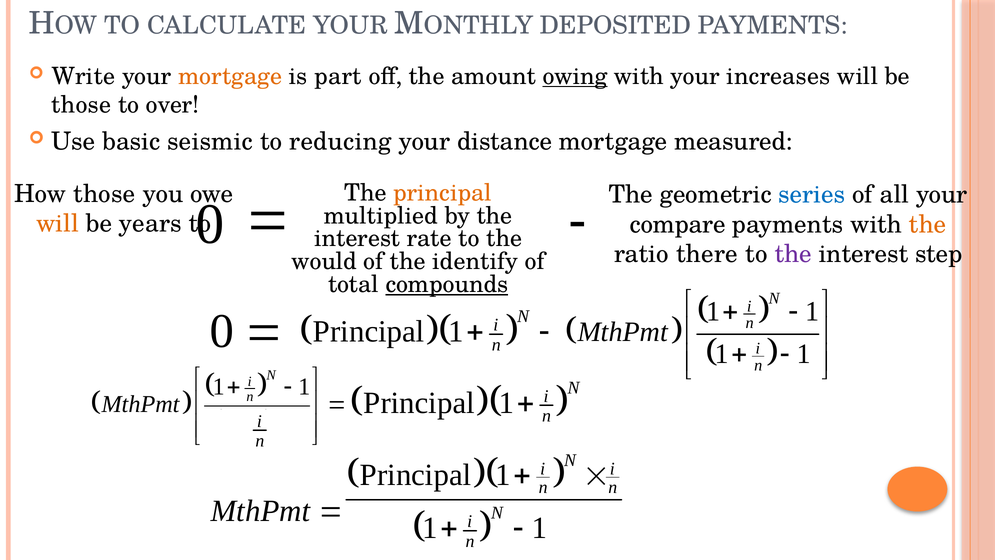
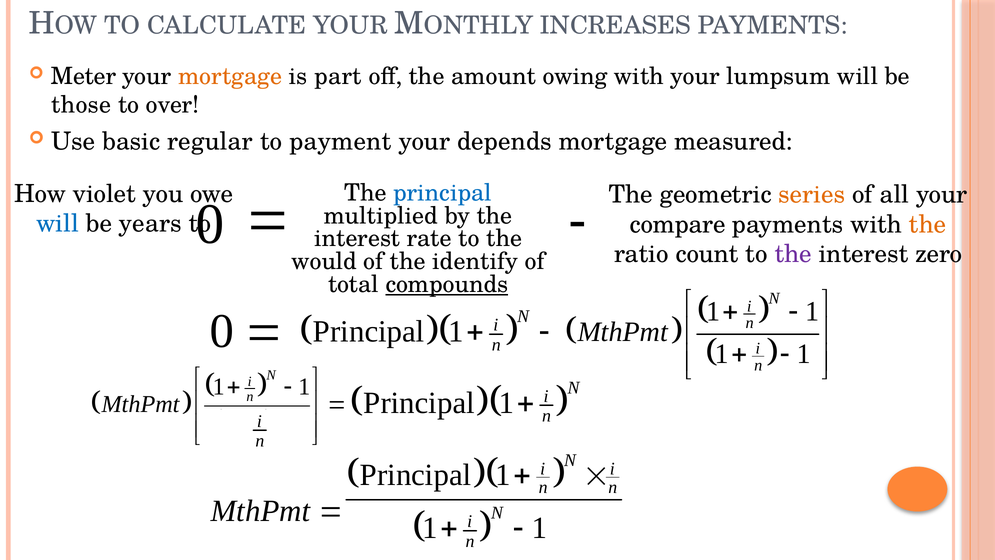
DEPOSITED: DEPOSITED -> INCREASES (615, 25)
Write: Write -> Meter (84, 76)
owing underline: present -> none (575, 76)
increases: increases -> lumpsum (778, 76)
seismic: seismic -> regular (210, 141)
reducing: reducing -> payment (340, 141)
distance: distance -> depends (505, 141)
principal colour: orange -> blue (443, 193)
How those: those -> violet (104, 194)
series colour: blue -> orange (812, 194)
will colour: orange -> blue (57, 224)
there: there -> count (707, 254)
step: step -> zero (939, 254)
